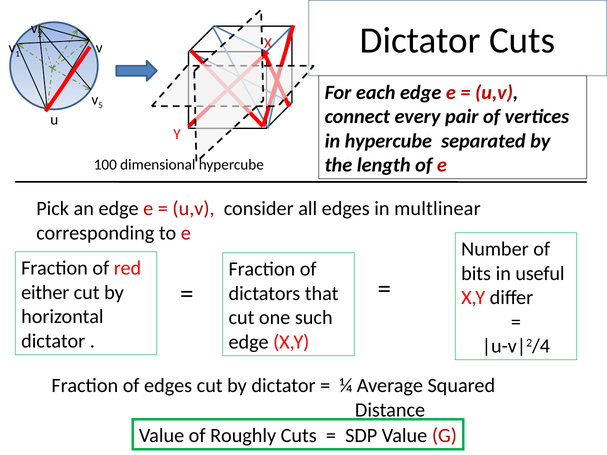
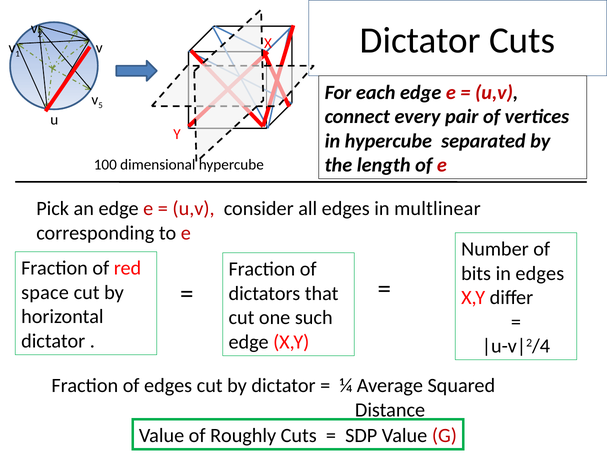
in useful: useful -> edges (540, 273)
either: either -> space (45, 293)
